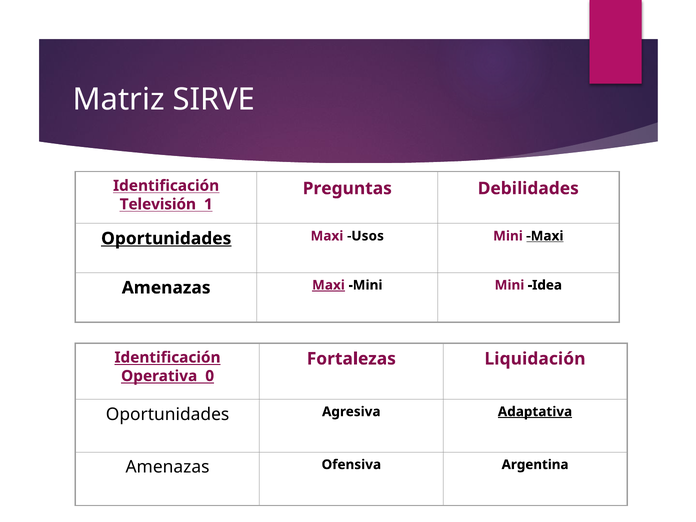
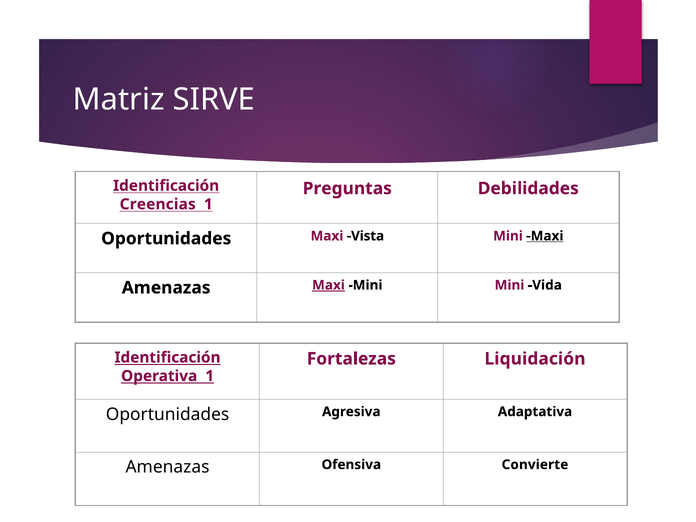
Televisión: Televisión -> Creencias (158, 204)
Oportunidades underline: present -> none (166, 239)
Usos: Usos -> Vista (366, 236)
Idea: Idea -> Vida (545, 285)
Operativa 0: 0 -> 1 (210, 376)
Adaptativa underline: present -> none (535, 412)
Argentina: Argentina -> Convierte (535, 465)
